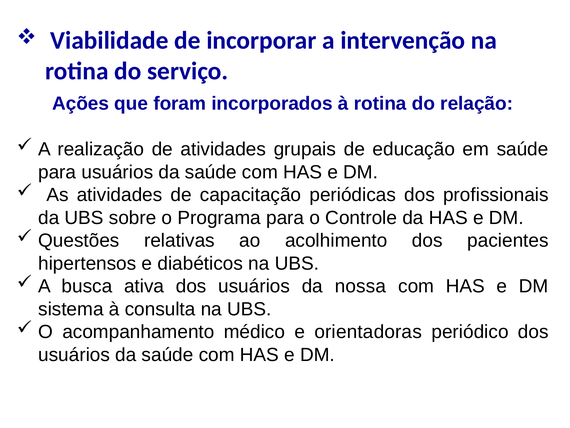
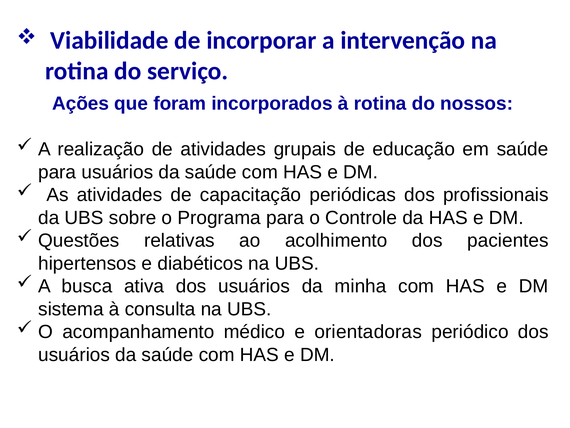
relação: relação -> nossos (477, 104)
nossa: nossa -> minha (361, 286)
